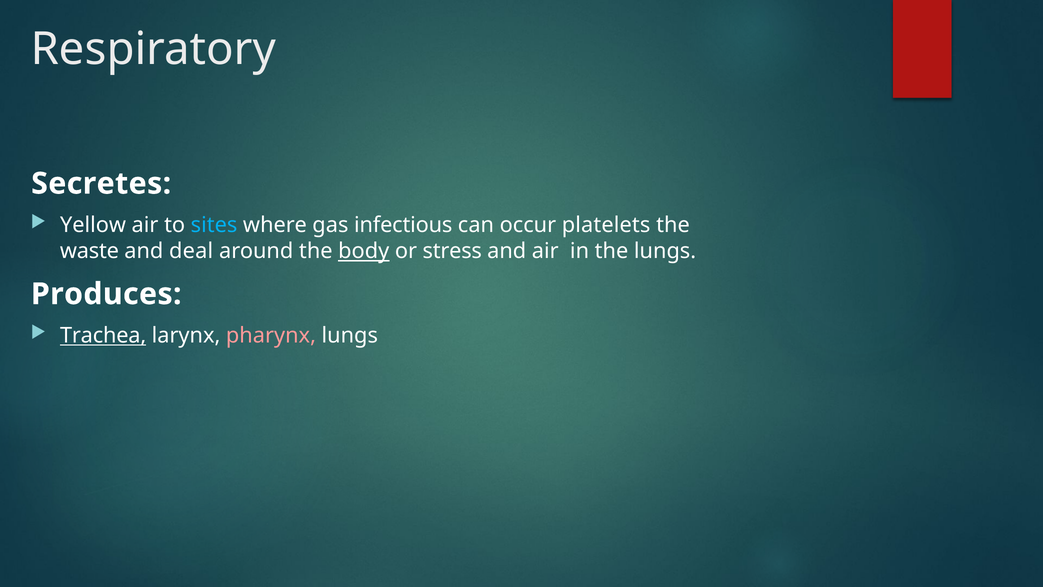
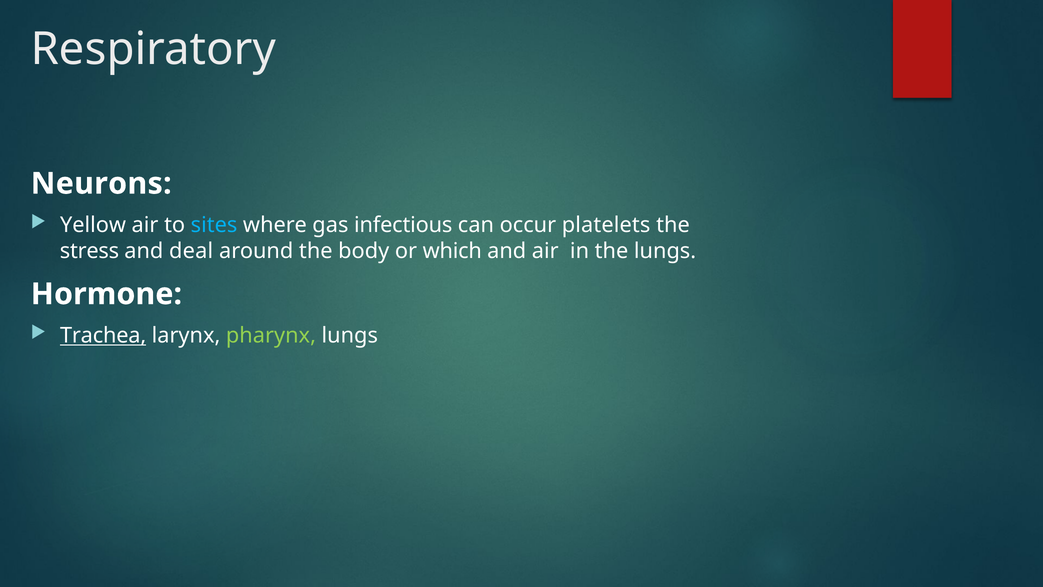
Secretes: Secretes -> Neurons (101, 183)
waste: waste -> stress (89, 251)
body underline: present -> none (364, 251)
stress: stress -> which (452, 251)
Produces: Produces -> Hormone (106, 294)
pharynx colour: pink -> light green (271, 336)
